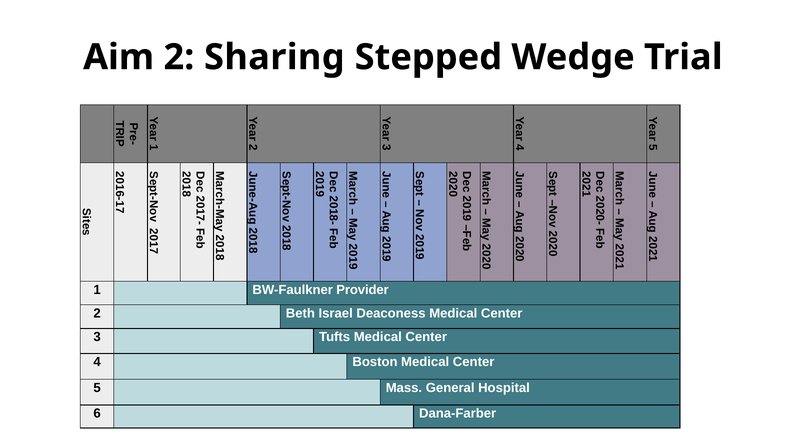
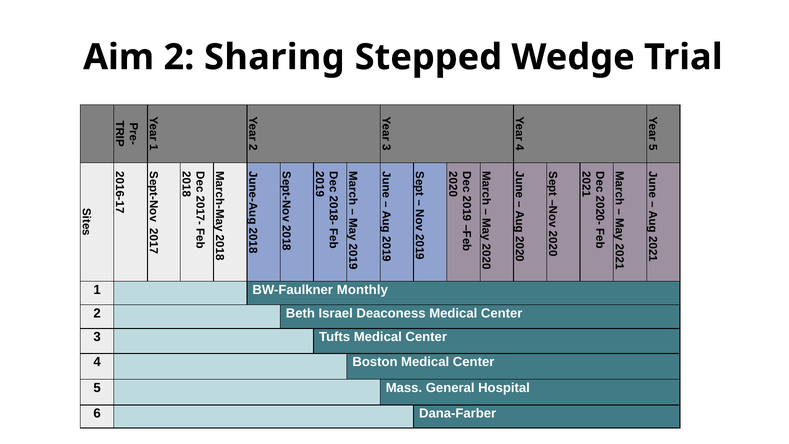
Provider: Provider -> Monthly (362, 290)
